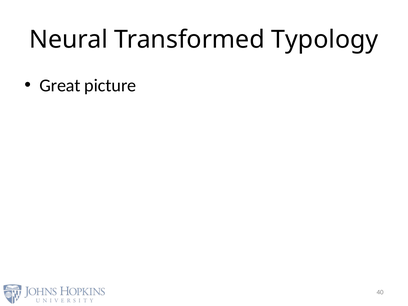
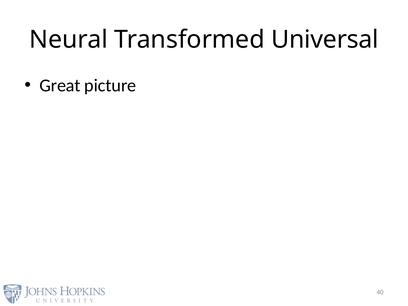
Typology: Typology -> Universal (325, 39)
